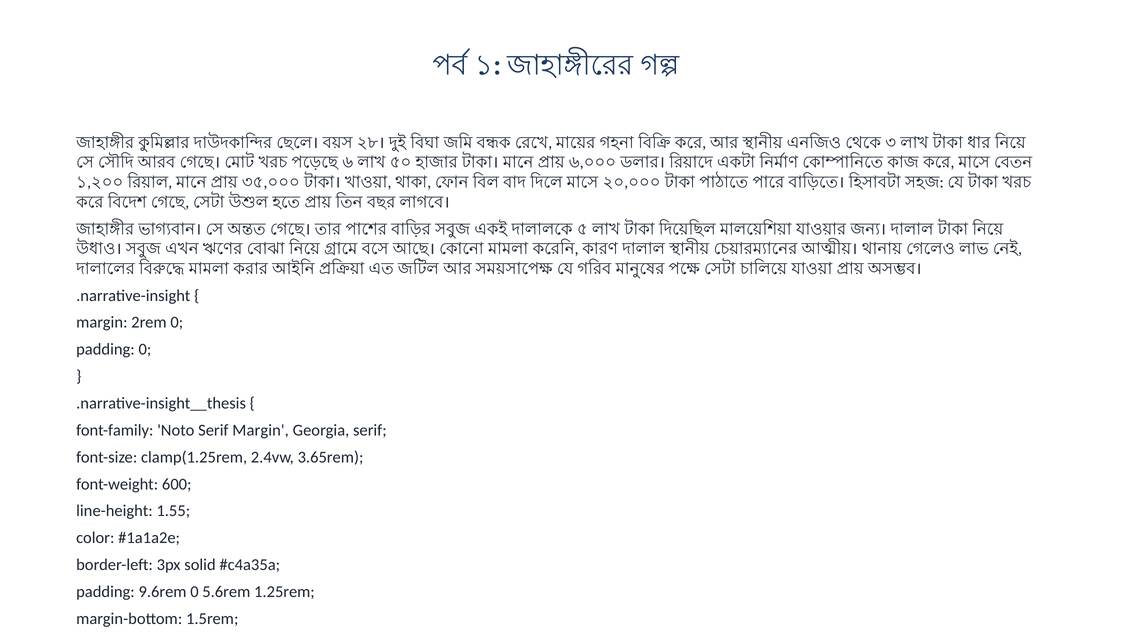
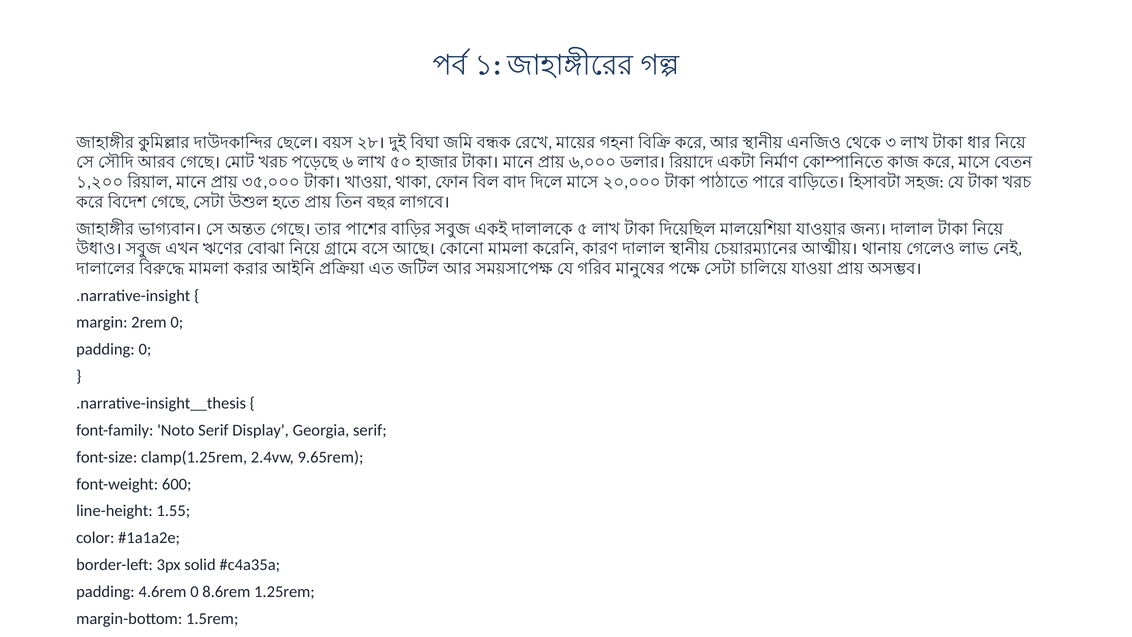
Serif Margin: Margin -> Display (261, 430)
3.65rem: 3.65rem -> 9.65rem (331, 457)
9.6rem: 9.6rem -> 4.6rem (163, 592)
5.6rem: 5.6rem -> 8.6rem (226, 592)
